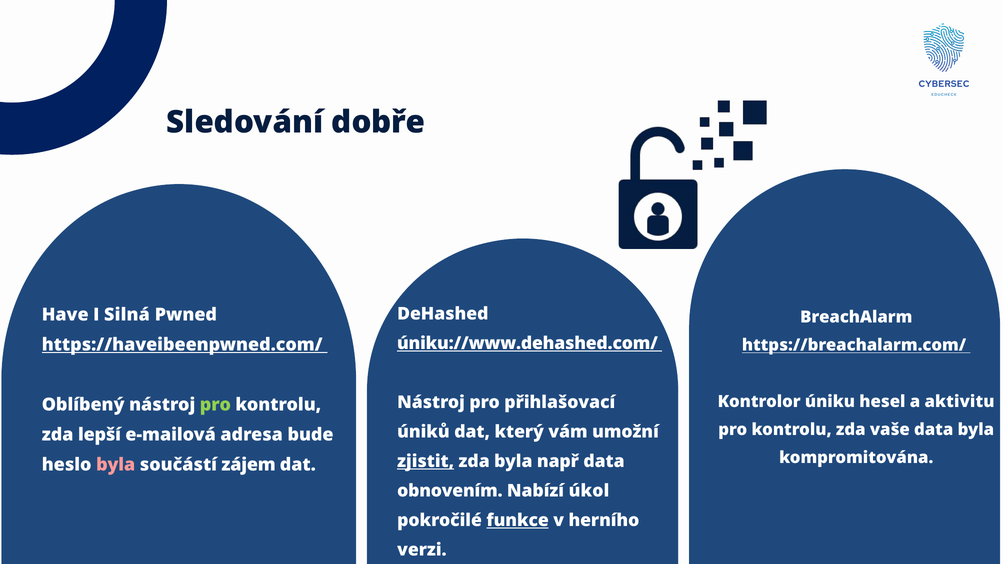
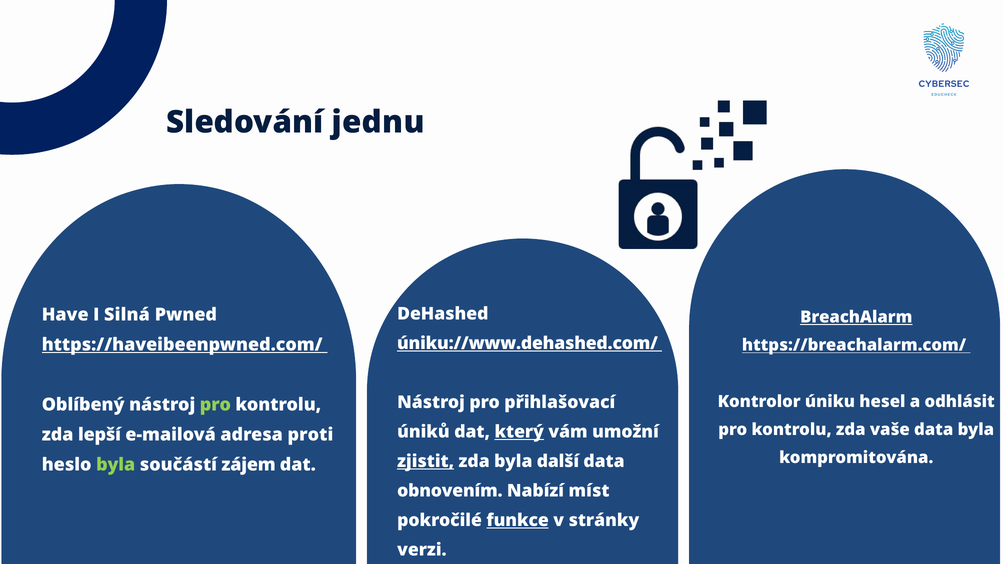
dobře: dobře -> jednu (378, 123)
BreachAlarm underline: none -> present (856, 318)
aktivitu: aktivitu -> odhlásit (960, 402)
který underline: none -> present (519, 432)
bude: bude -> proti (310, 435)
např: např -> další (558, 461)
byla colour: pink -> light green (116, 465)
úkol: úkol -> míst (589, 491)
herního: herního -> stránky (604, 520)
